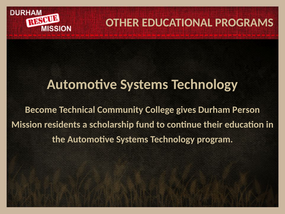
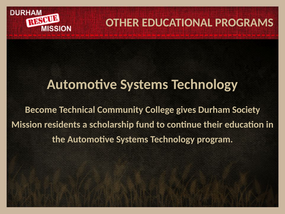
Person: Person -> Society (246, 110)
